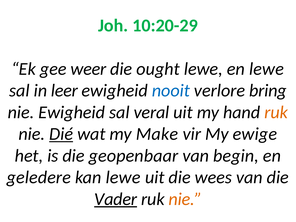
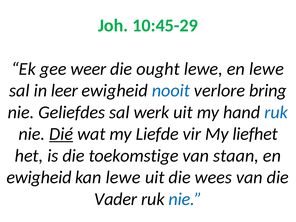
10:20-29: 10:20-29 -> 10:45-29 (165, 25)
nie Ewigheid: Ewigheid -> Geliefdes (72, 112)
veral: veral -> werk (151, 112)
ruk colour: orange -> blue (276, 112)
Make: Make -> Liefde (157, 134)
ewige: ewige -> liefhet (255, 134)
geopenbaar: geopenbaar -> toekomstige (134, 156)
begin: begin -> staan (236, 156)
geledere: geledere -> ewigheid (39, 177)
Vader underline: present -> none (116, 199)
nie colour: orange -> blue (185, 199)
